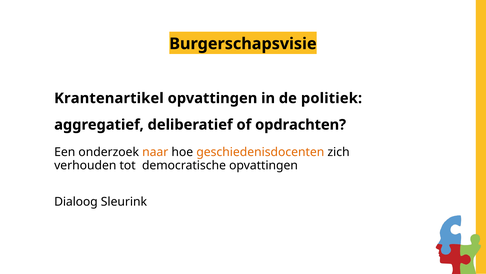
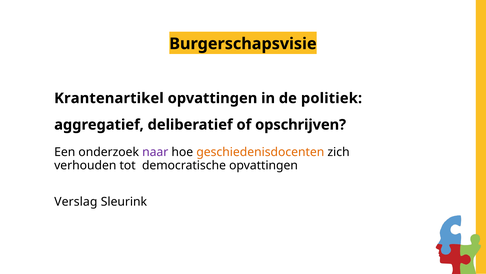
opdrachten: opdrachten -> opschrijven (301, 124)
naar colour: orange -> purple (155, 152)
Dialoog: Dialoog -> Verslag (76, 201)
